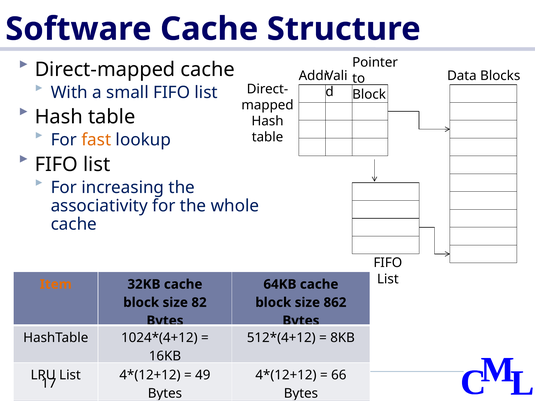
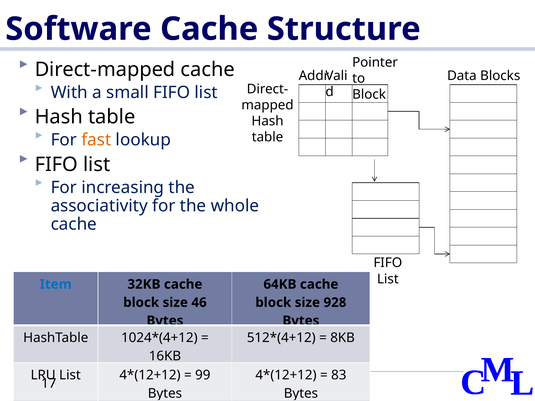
Item colour: orange -> blue (56, 284)
82: 82 -> 46 (199, 303)
862: 862 -> 928 (335, 303)
49: 49 -> 99 (203, 375)
66: 66 -> 83 (339, 375)
